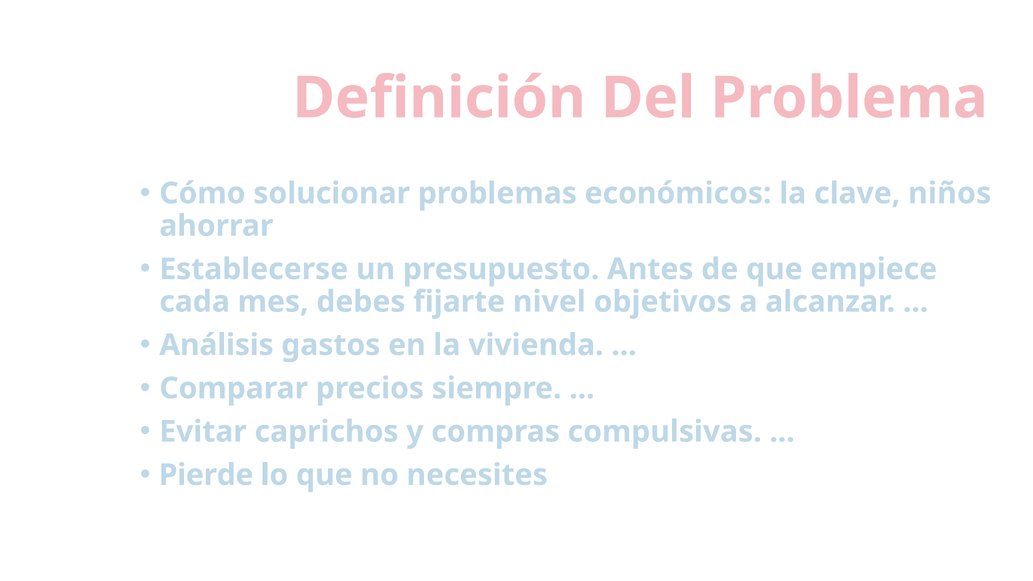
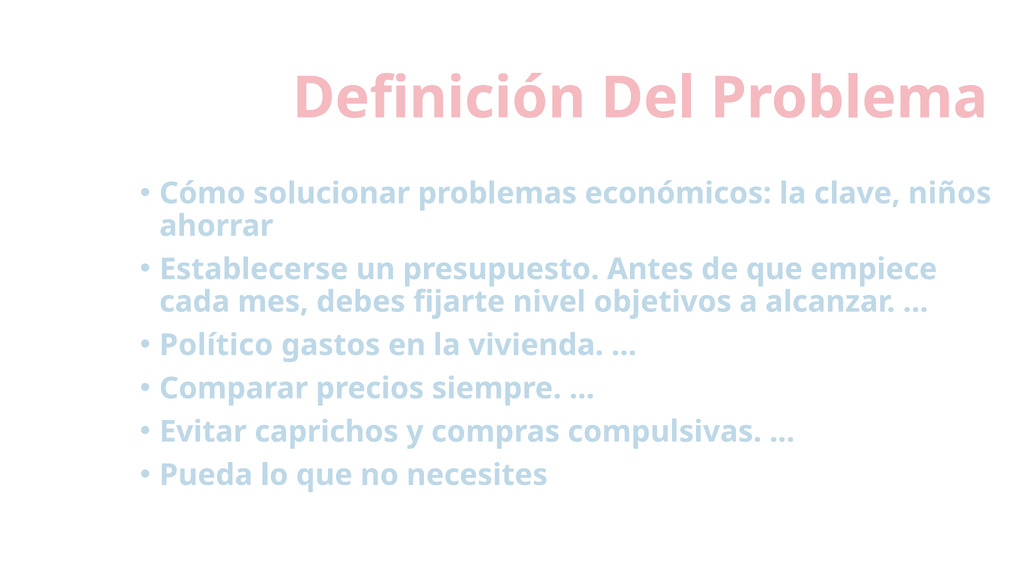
Análisis: Análisis -> Político (216, 345)
Pierde: Pierde -> Pueda (206, 475)
